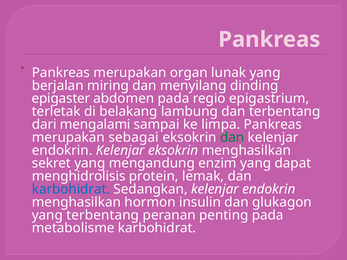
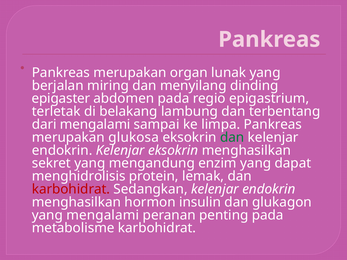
sebagai: sebagai -> glukosa (134, 138)
karbohidrat colour: blue -> red (71, 189)
yang terbentang: terbentang -> mengalami (103, 215)
